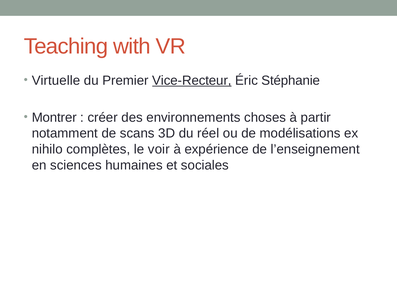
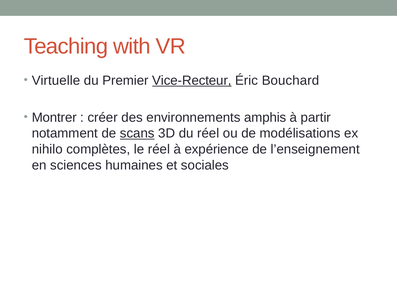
Stéphanie: Stéphanie -> Bouchard (291, 80)
choses: choses -> amphis (265, 117)
scans underline: none -> present (137, 133)
le voir: voir -> réel (159, 149)
